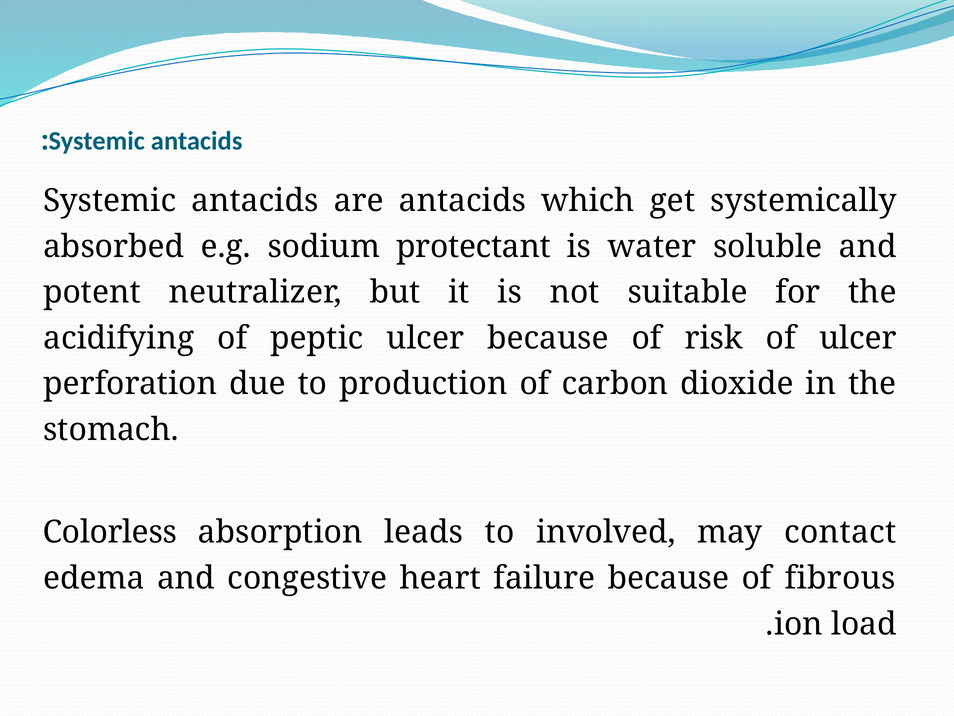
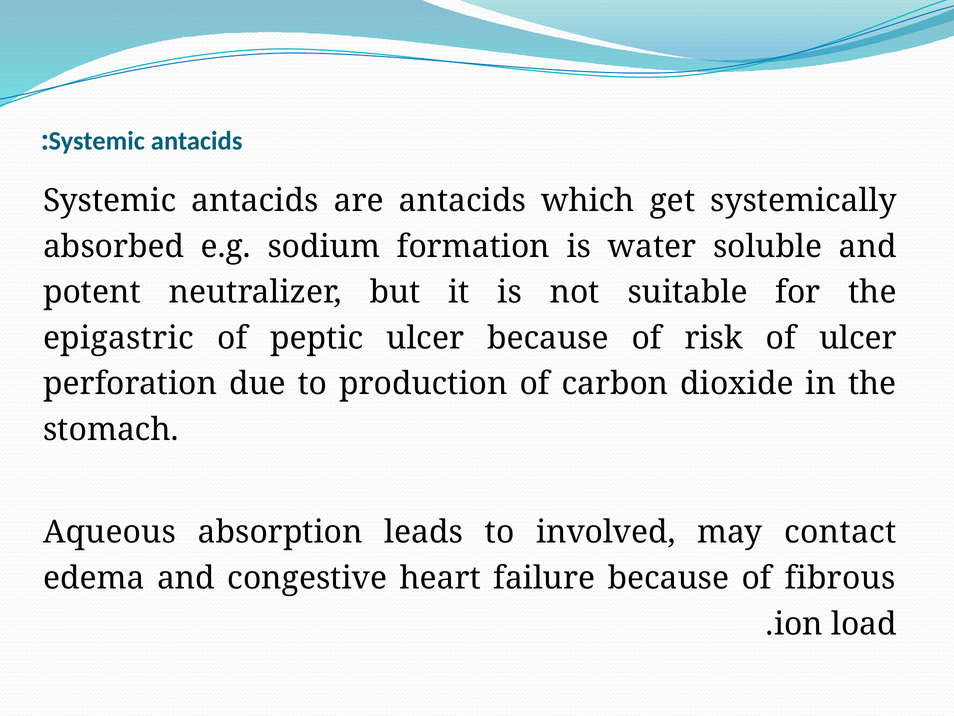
protectant: protectant -> formation (473, 246)
acidifying: acidifying -> epigastric (119, 338)
Colorless: Colorless -> Aqueous (110, 532)
